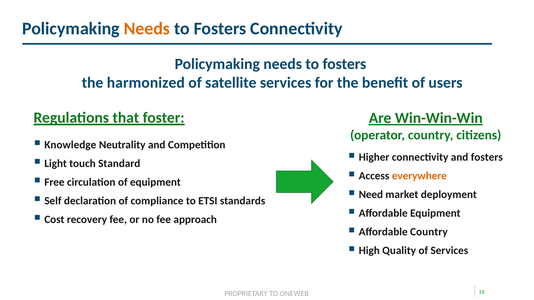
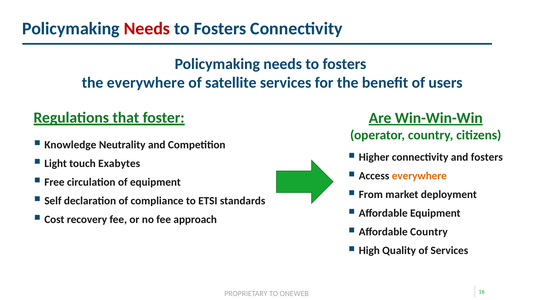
Needs colour: orange -> red (147, 29)
the harmonized: harmonized -> everywhere (146, 83)
Standard: Standard -> Exabytes (119, 164)
Need: Need -> From (371, 195)
